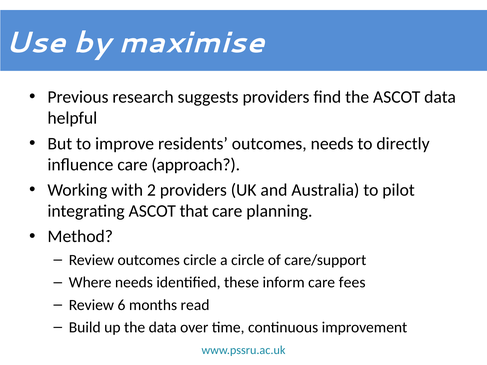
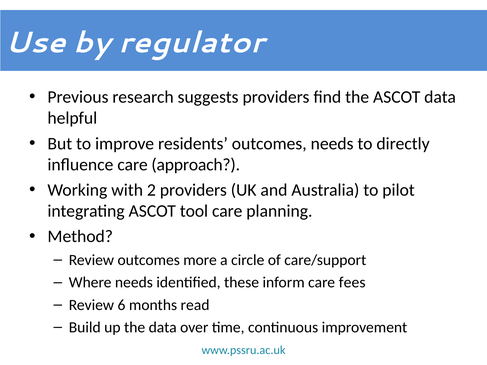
maximise: maximise -> regulator (192, 43)
that: that -> tool (194, 211)
outcomes circle: circle -> more (200, 260)
